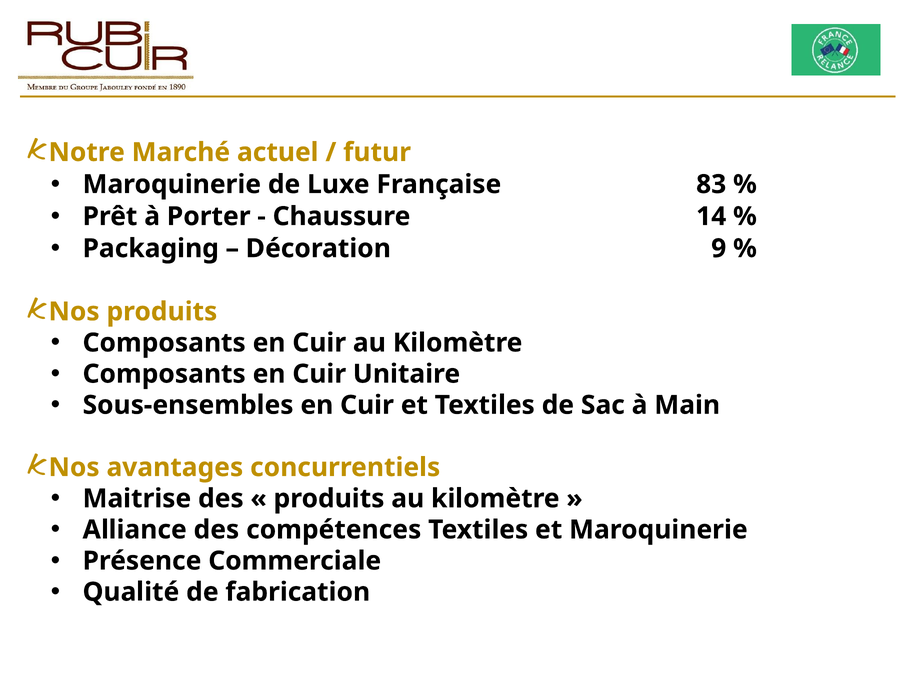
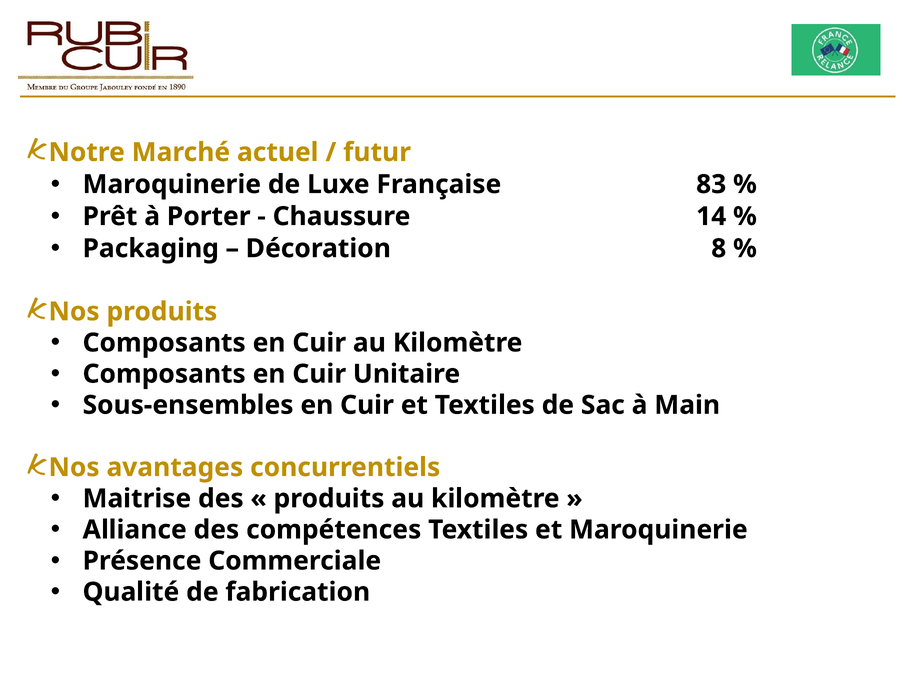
9: 9 -> 8 (719, 248)
